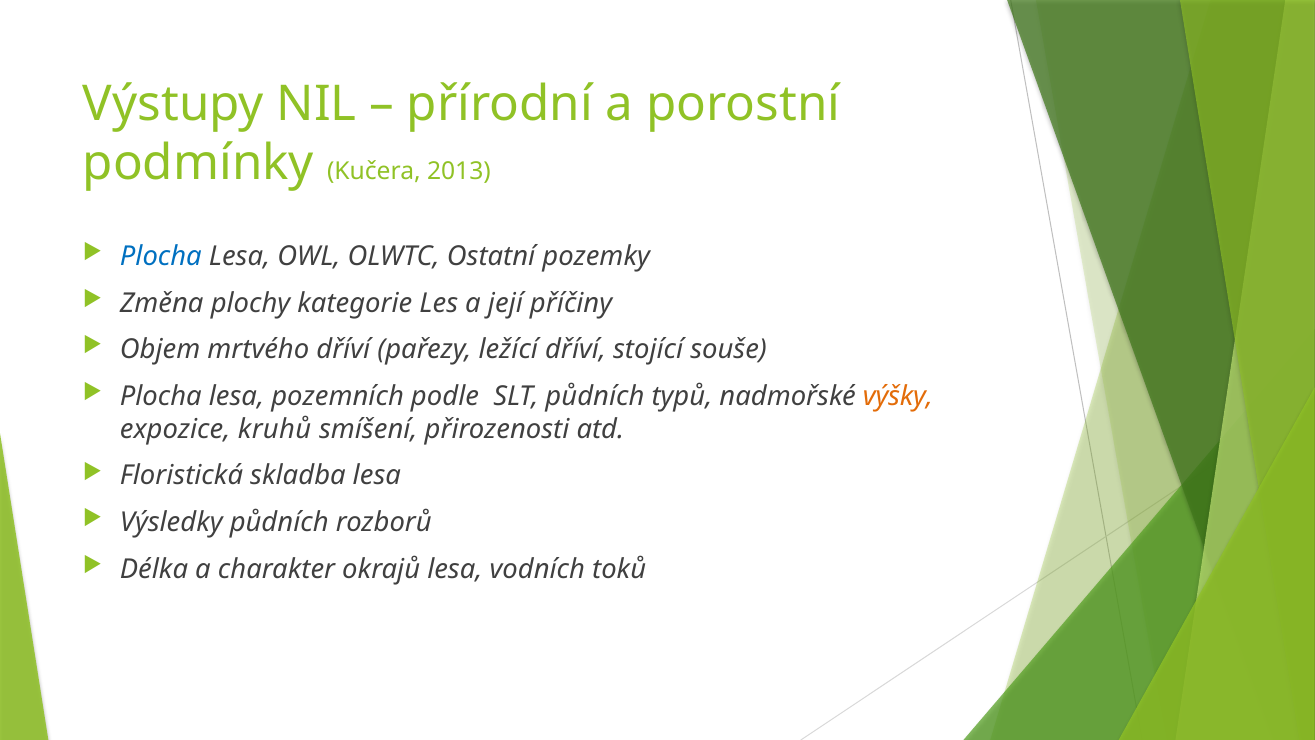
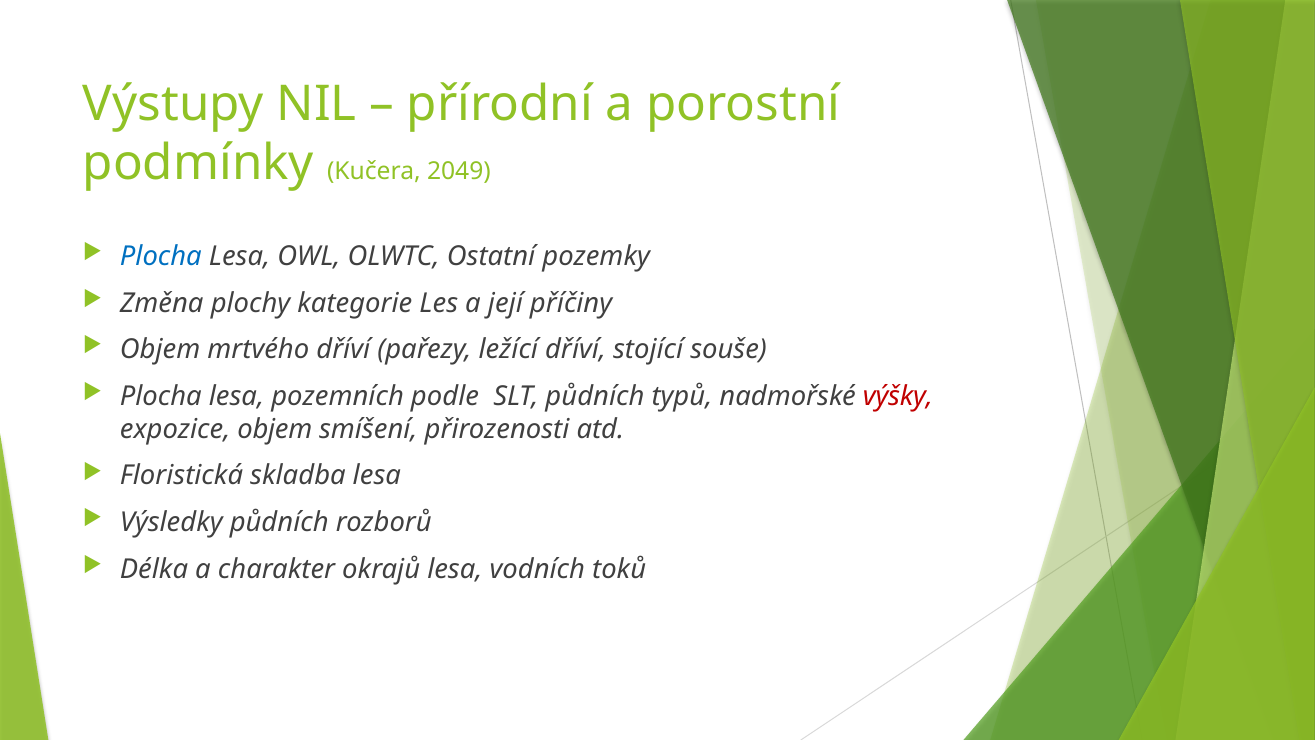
2013: 2013 -> 2049 (459, 171)
výšky colour: orange -> red (898, 396)
expozice kruhů: kruhů -> objem (275, 429)
